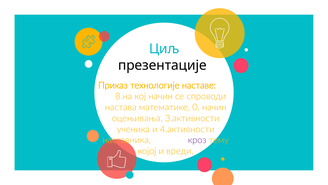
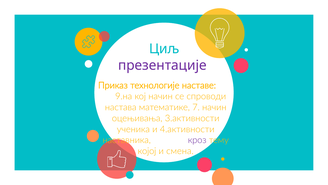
презентације colour: black -> purple (162, 65)
8.на: 8.на -> 9.на (124, 96)
0: 0 -> 7 (196, 107)
вреди: вреди -> смена (180, 151)
